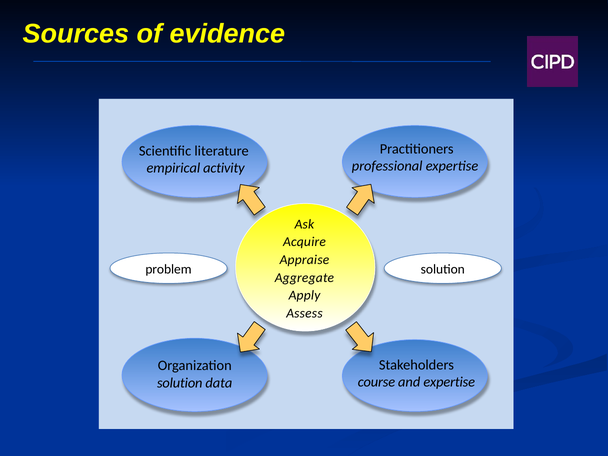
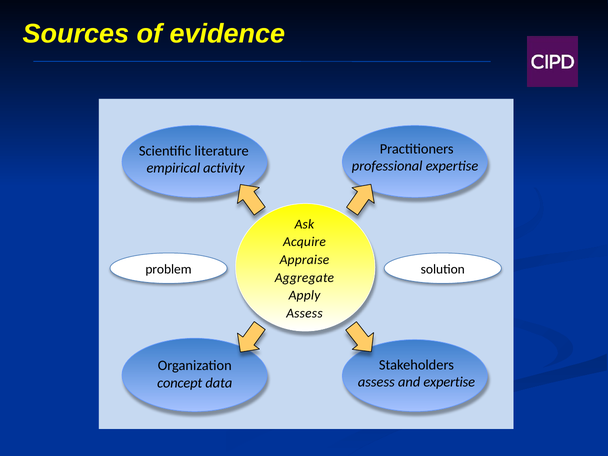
course: course -> assess (376, 382)
solution: solution -> concept (180, 383)
